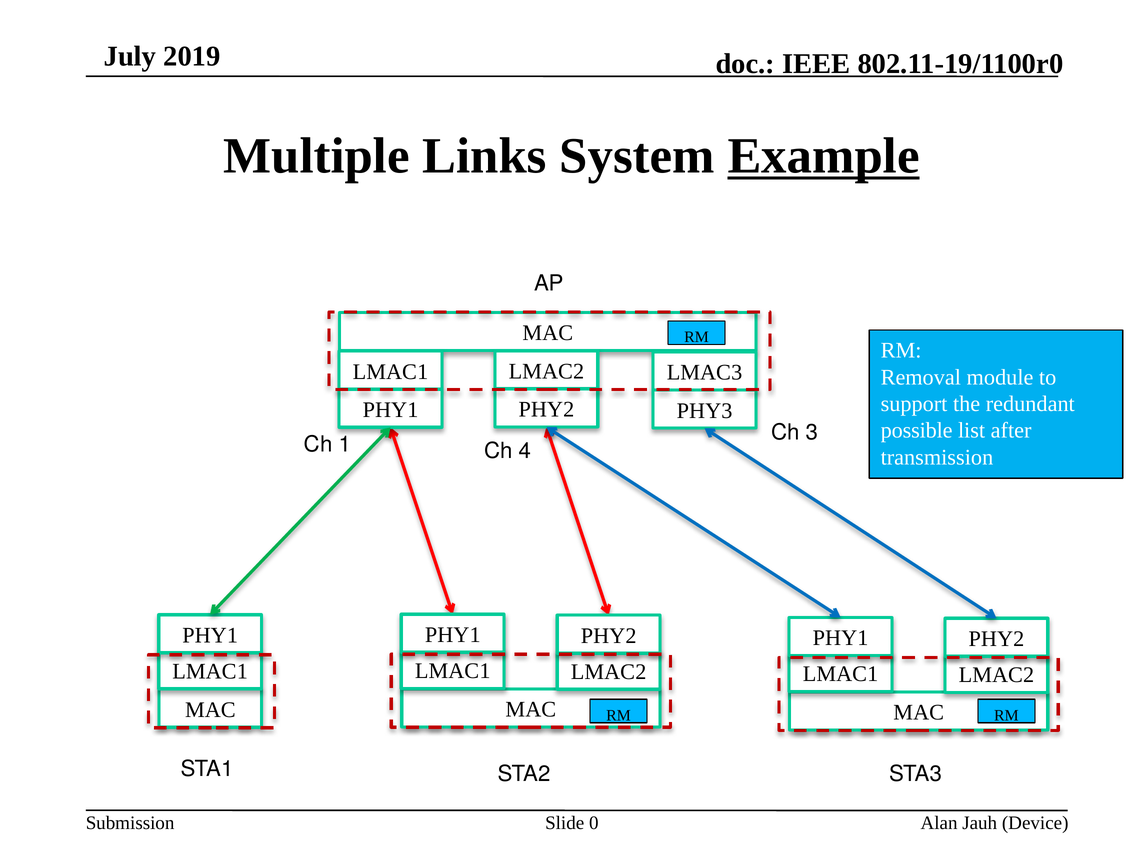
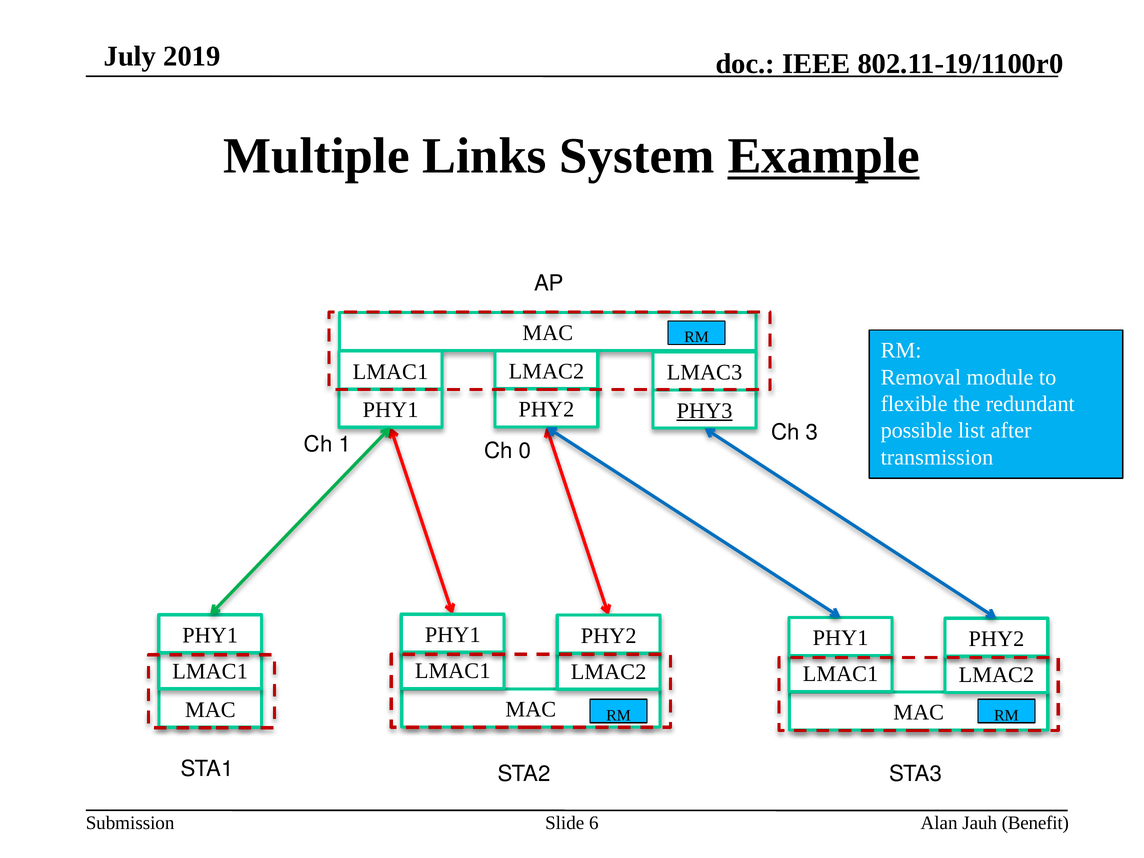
support: support -> flexible (914, 404)
PHY3 underline: none -> present (705, 411)
4: 4 -> 0 (525, 451)
0: 0 -> 6 (594, 823)
Device: Device -> Benefit (1035, 823)
